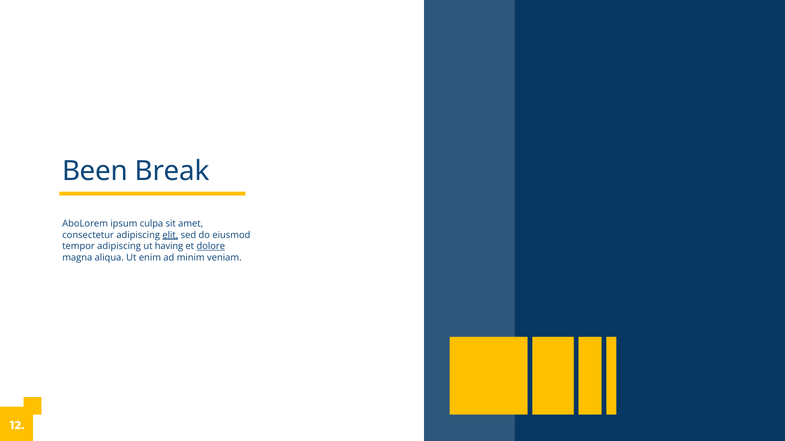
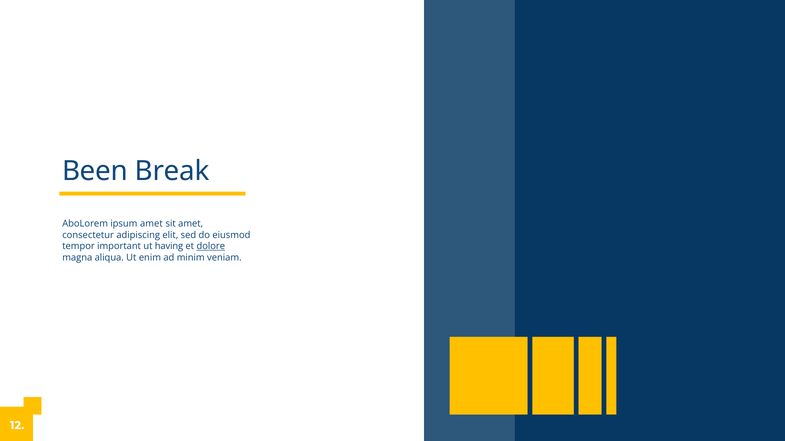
ipsum culpa: culpa -> amet (151, 224)
elit underline: present -> none (170, 235)
tempor adipiscing: adipiscing -> important (119, 246)
